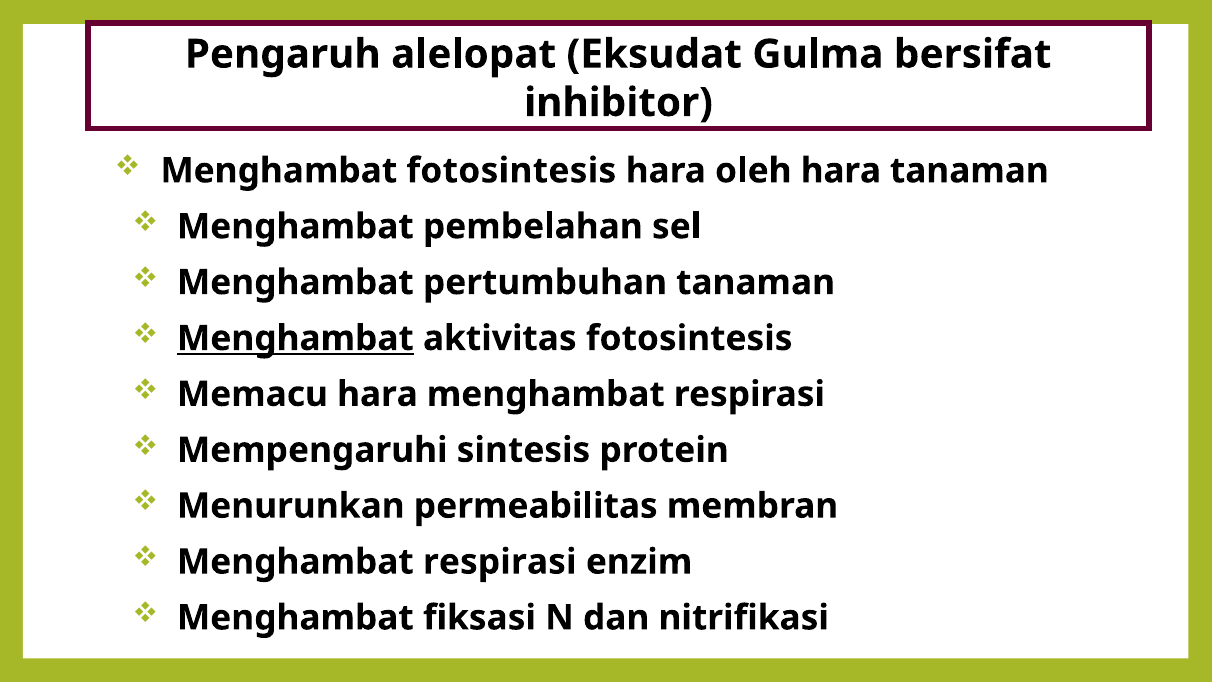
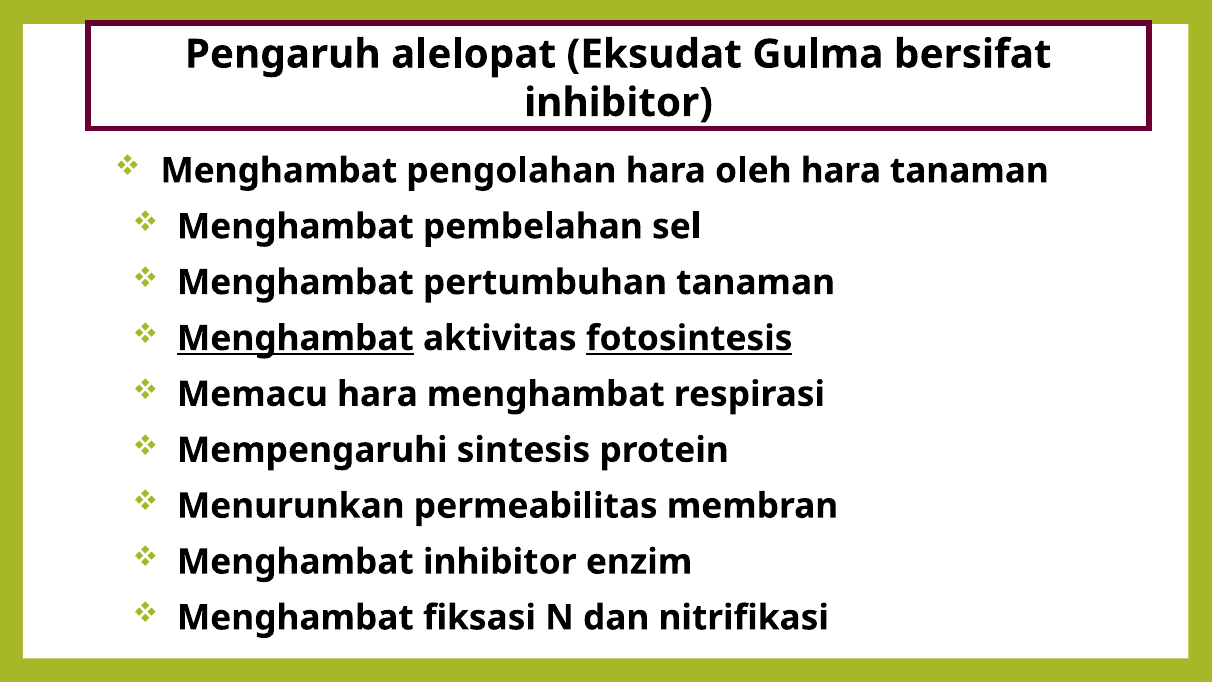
Menghambat fotosintesis: fotosintesis -> pengolahan (511, 171)
fotosintesis underline: none -> present (689, 338)
respirasi: respirasi -> inhibitor (500, 562)
